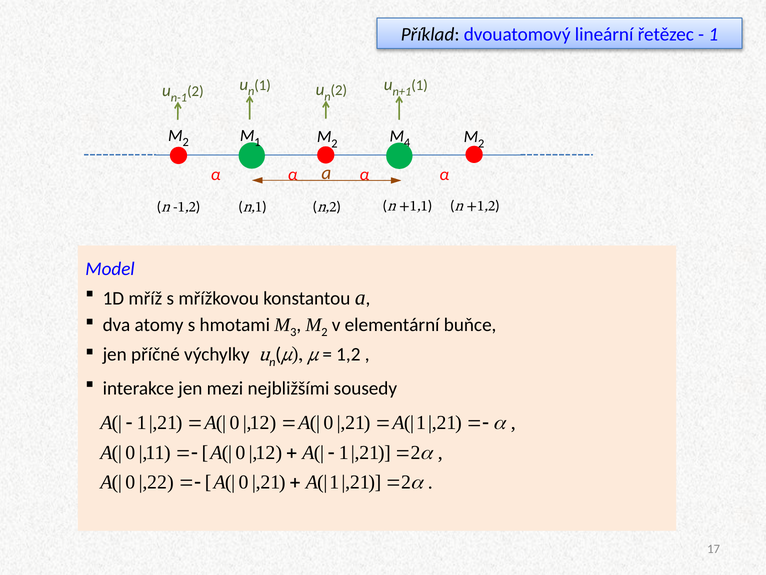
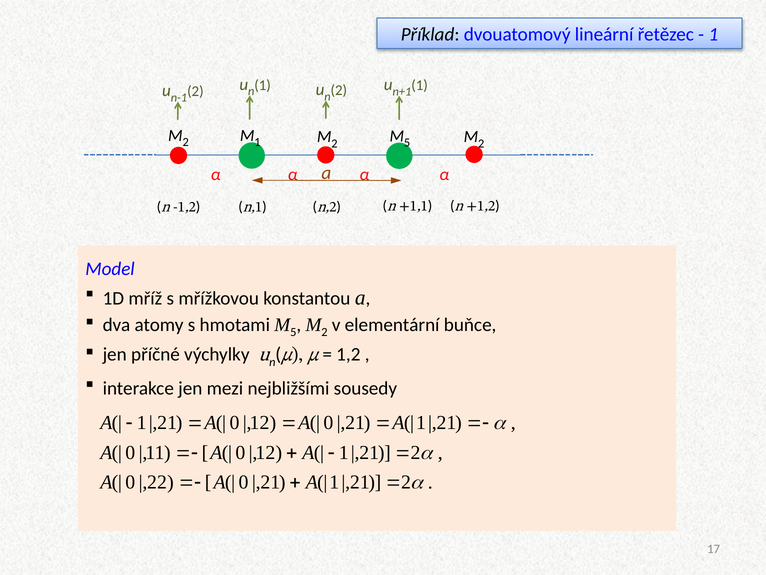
4: 4 -> 5 (407, 143)
3: 3 -> 5 (293, 332)
